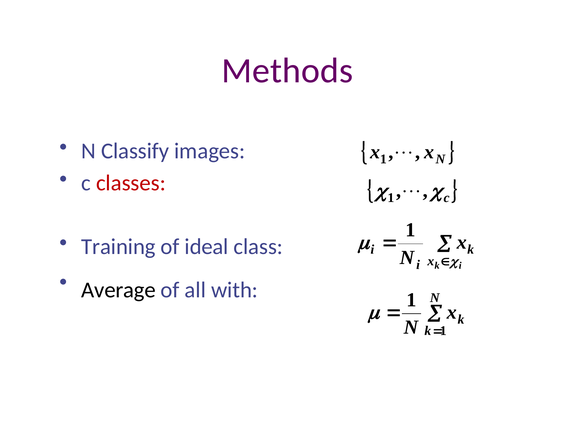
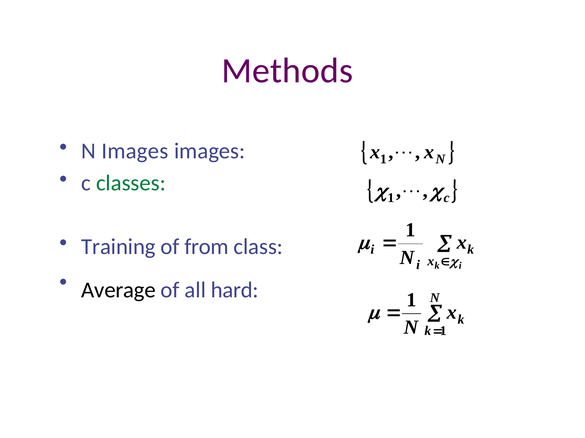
N Classify: Classify -> Images (135, 151)
classes colour: red -> green (131, 183)
ideal: ideal -> from (207, 247)
with: with -> hard (235, 291)
